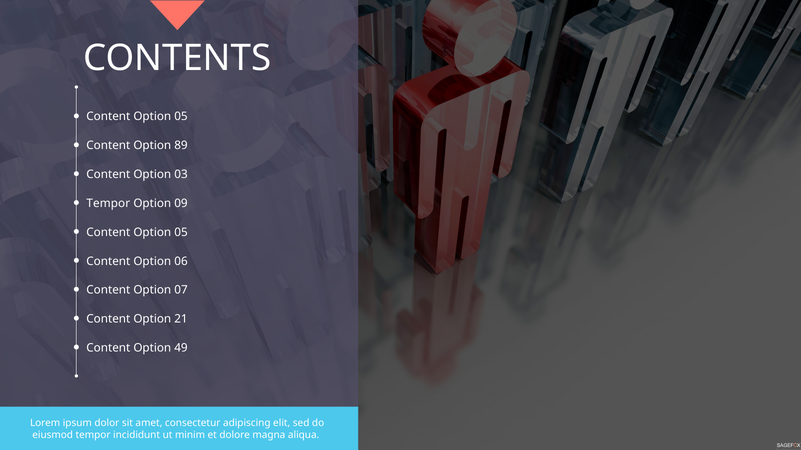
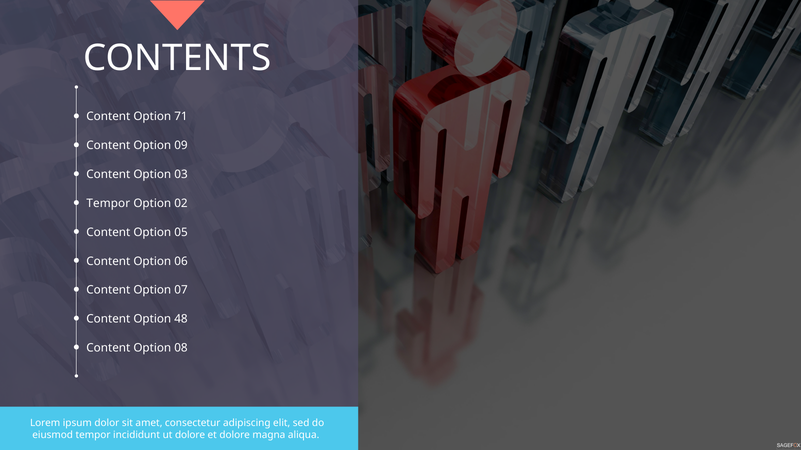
05: 05 -> 71 (181, 117)
89: 89 -> 09 (181, 146)
09: 09 -> 02 (181, 204)
21: 21 -> 48 (181, 319)
49: 49 -> 08 (181, 348)
ut minim: minim -> dolore (190, 435)
